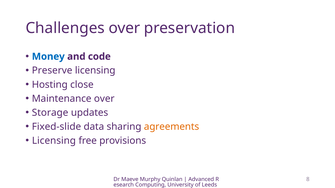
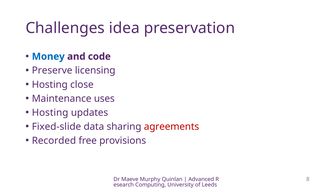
Challenges over: over -> idea (124, 28)
Maintenance over: over -> uses (104, 99)
Storage: Storage -> Hosting (50, 113)
agreements colour: orange -> red (172, 127)
Licensing: Licensing -> Recorded (54, 141)
